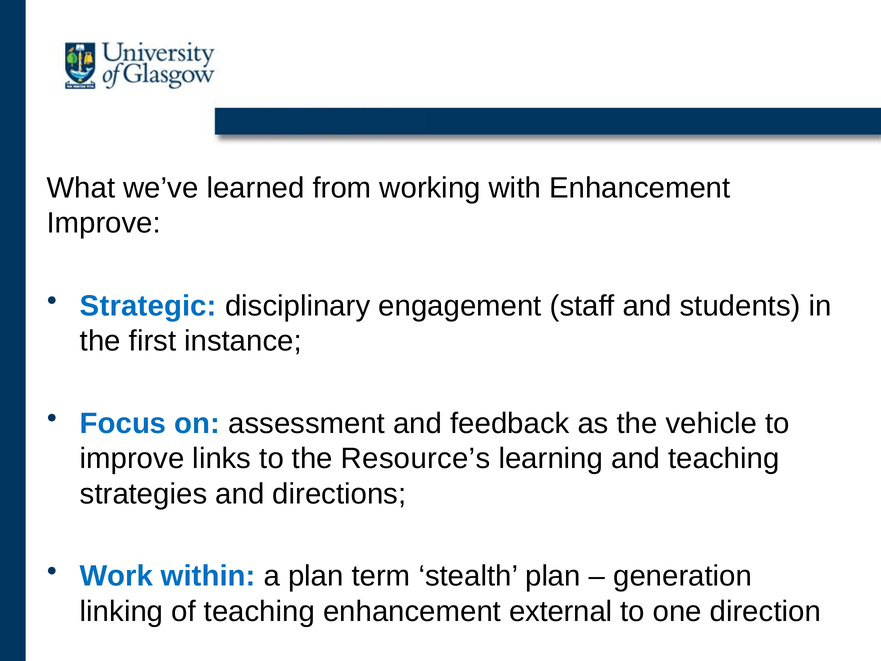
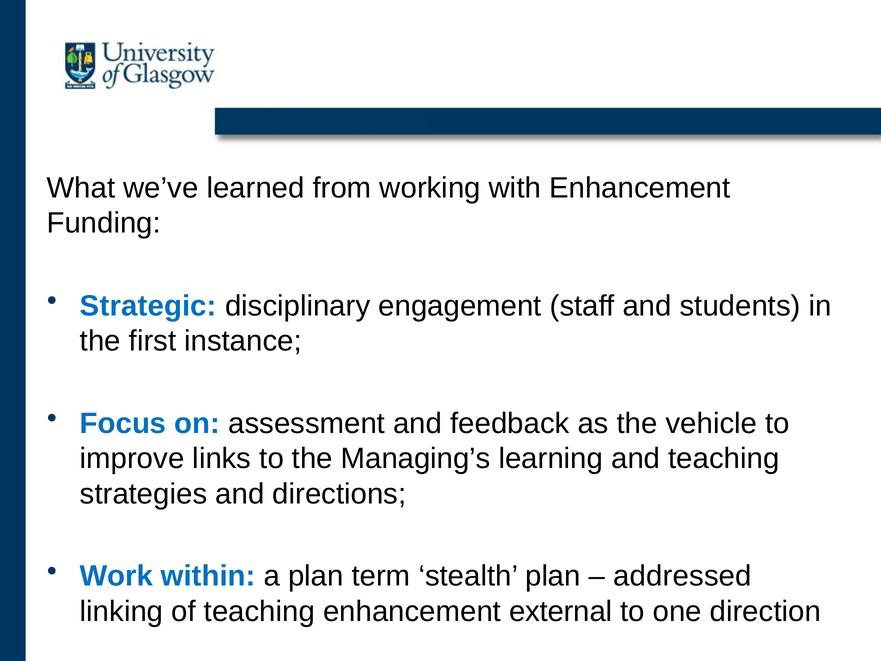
Improve: Improve -> Funding (104, 223)
Resource’s: Resource’s -> Managing’s (416, 459)
generation: generation -> addressed (683, 576)
